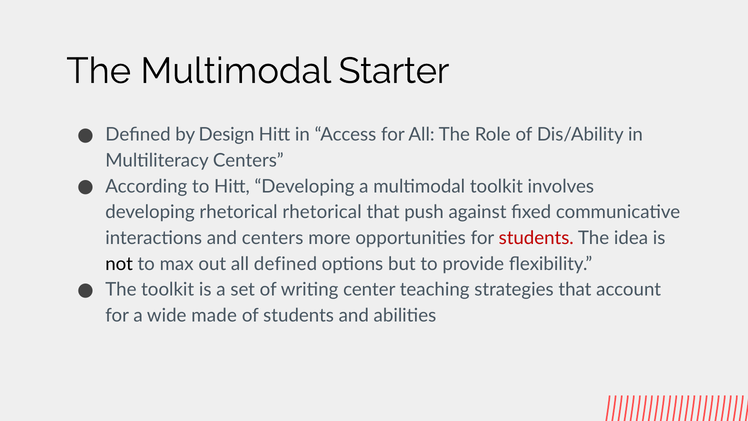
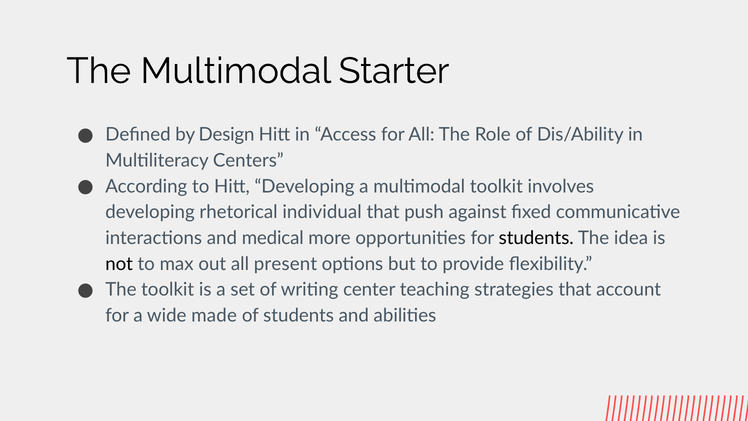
rhetorical rhetorical: rhetorical -> individual (322, 212)
and centers: centers -> medical (273, 238)
students colour: red -> black (536, 238)
all defined: defined -> present (285, 264)
